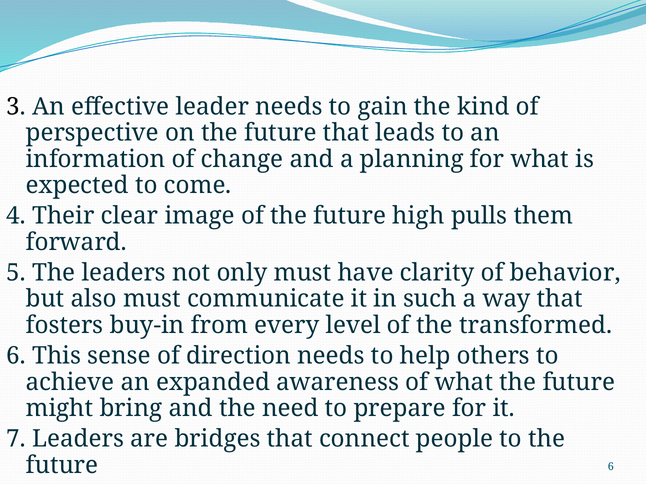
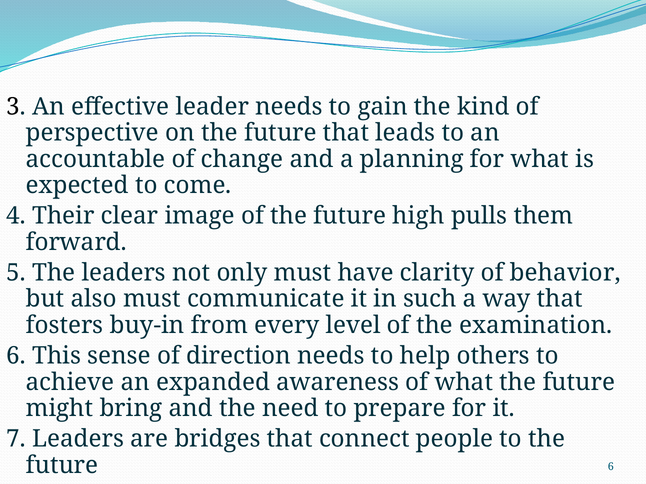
information: information -> accountable (96, 159)
transformed: transformed -> examination (536, 326)
